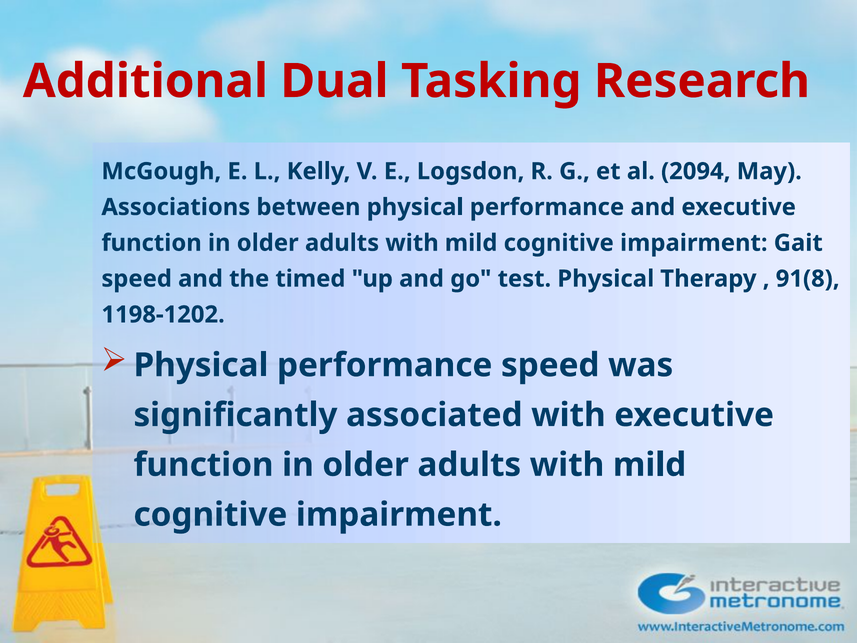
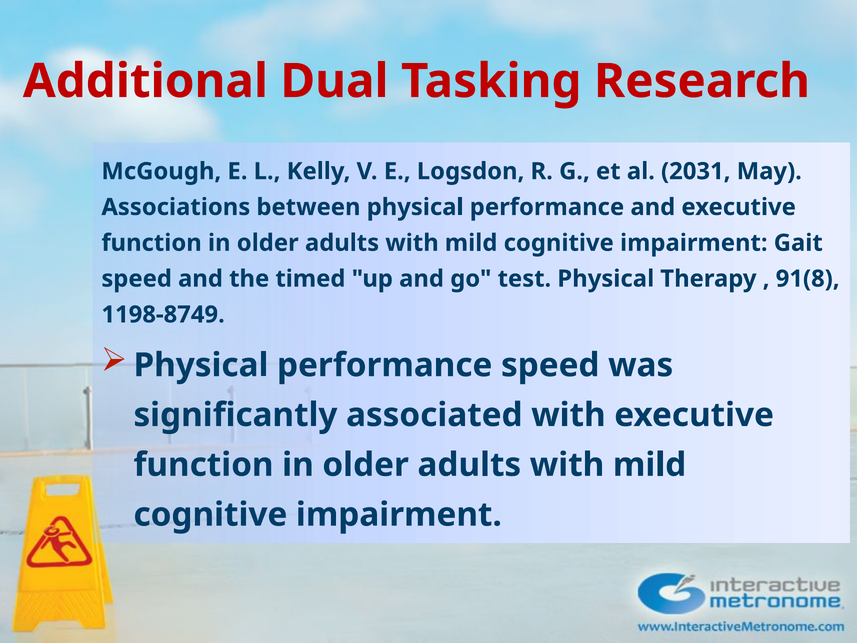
2094: 2094 -> 2031 (696, 171)
1198-1202: 1198-1202 -> 1198-8749 (163, 314)
